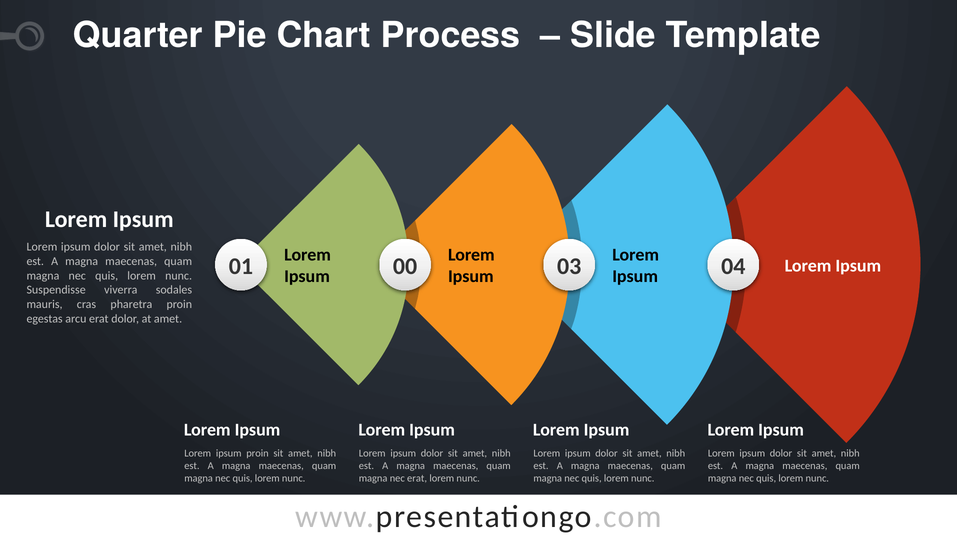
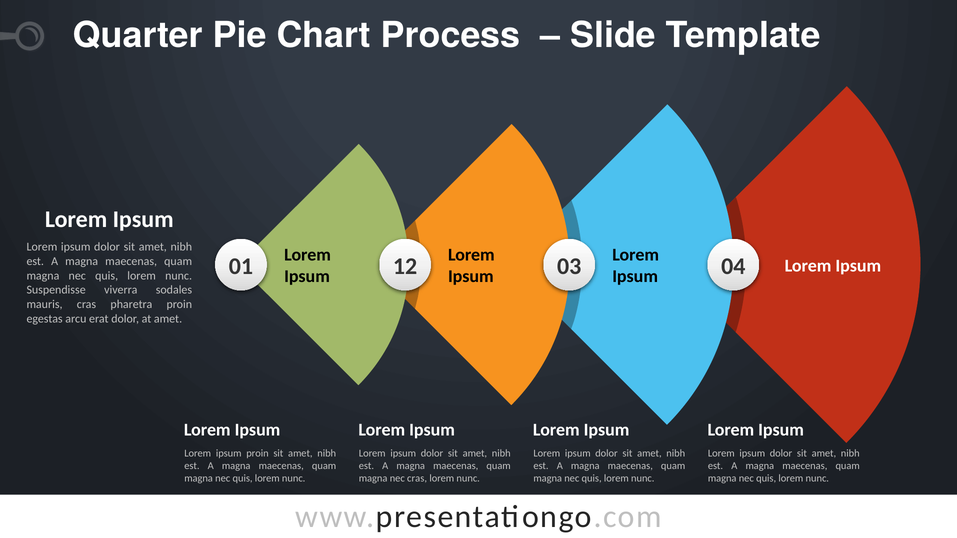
00: 00 -> 12 (405, 266)
nec erat: erat -> cras (417, 479)
